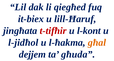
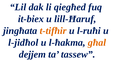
t-tifħir colour: red -> orange (53, 31)
l-kont: l-kont -> l-ruħi (89, 31)
għuda: għuda -> tassew (78, 55)
